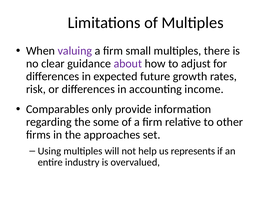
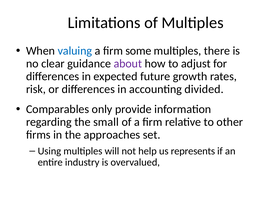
valuing colour: purple -> blue (75, 51)
small: small -> some (138, 51)
income: income -> divided (204, 89)
some: some -> small (106, 122)
